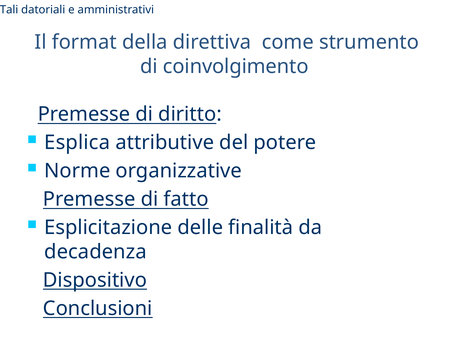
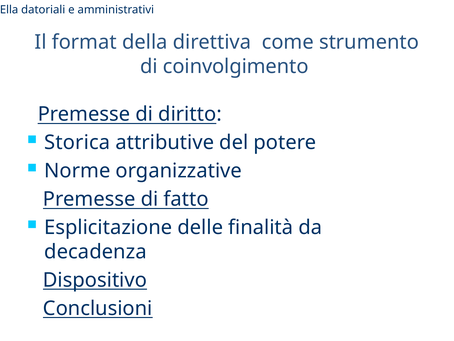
Tali: Tali -> Ella (9, 10)
Esplica: Esplica -> Storica (77, 142)
